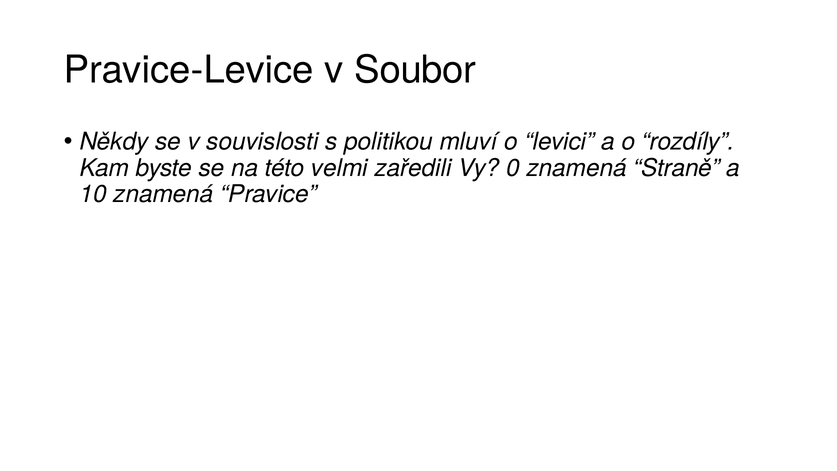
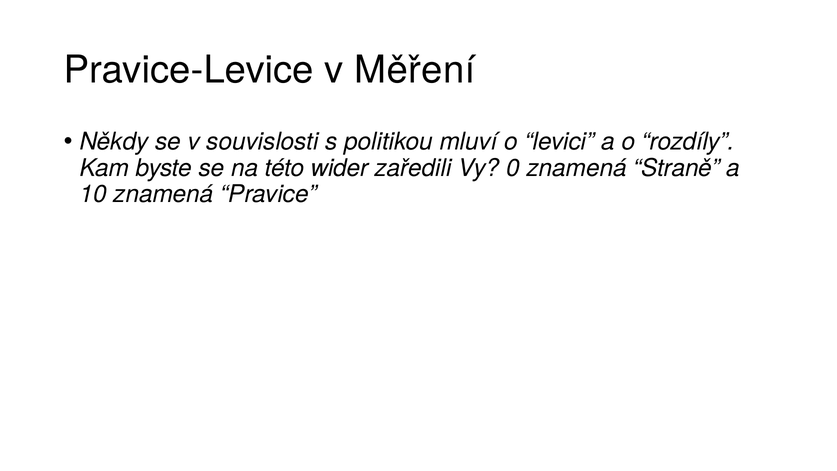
Soubor: Soubor -> Měření (415, 70)
velmi: velmi -> wider (340, 168)
